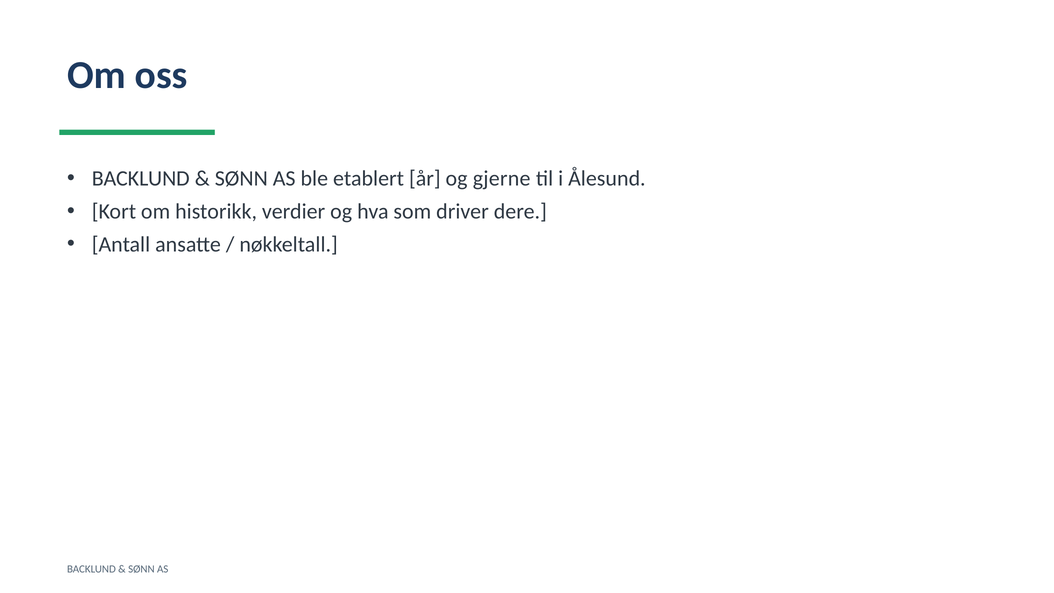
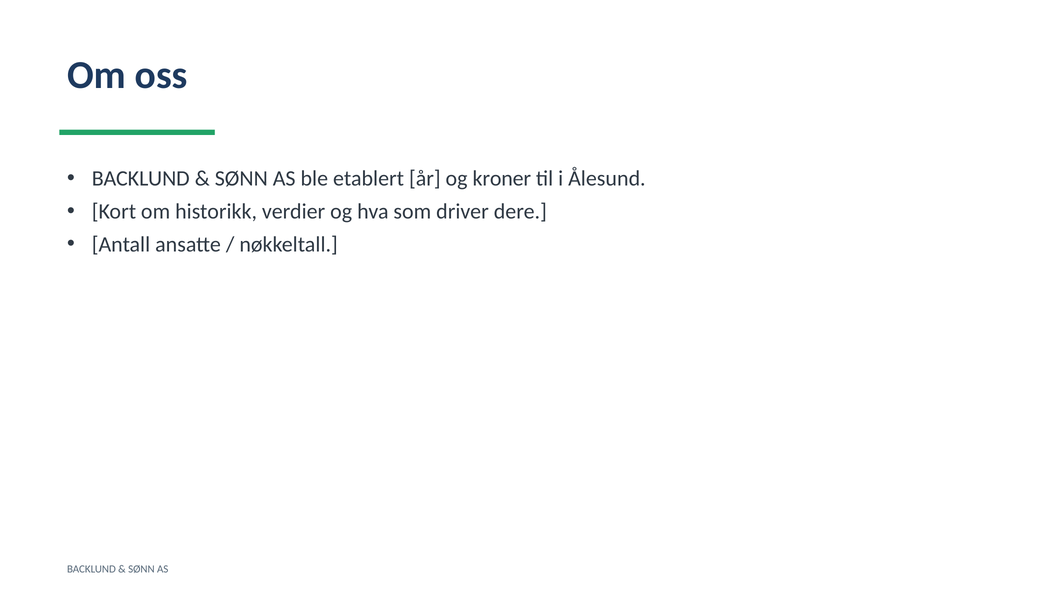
gjerne: gjerne -> kroner (502, 179)
